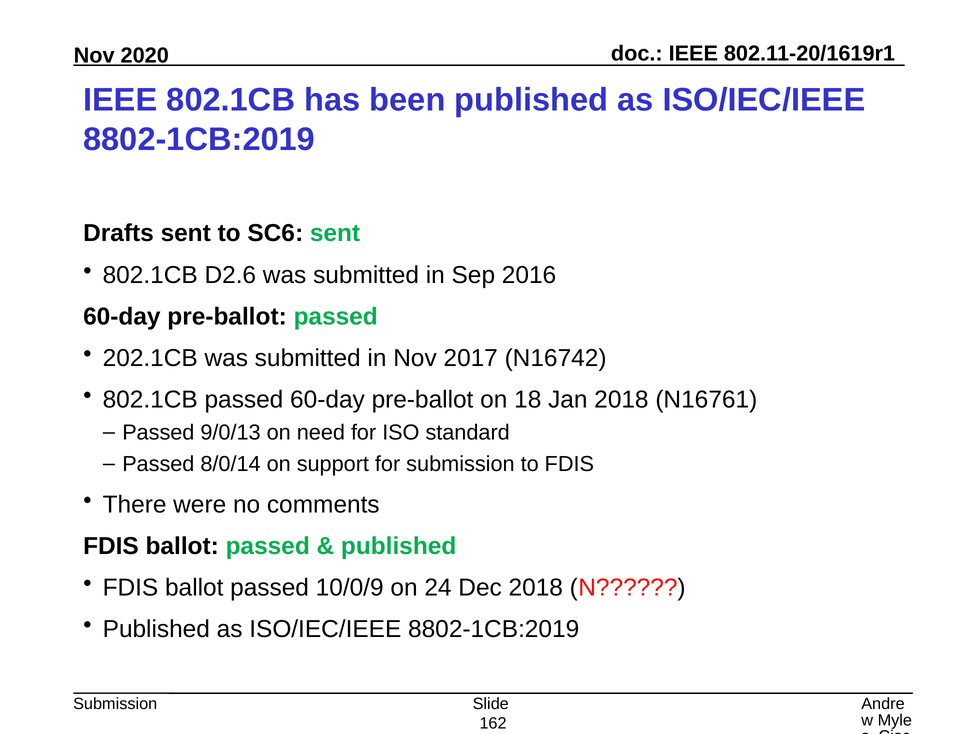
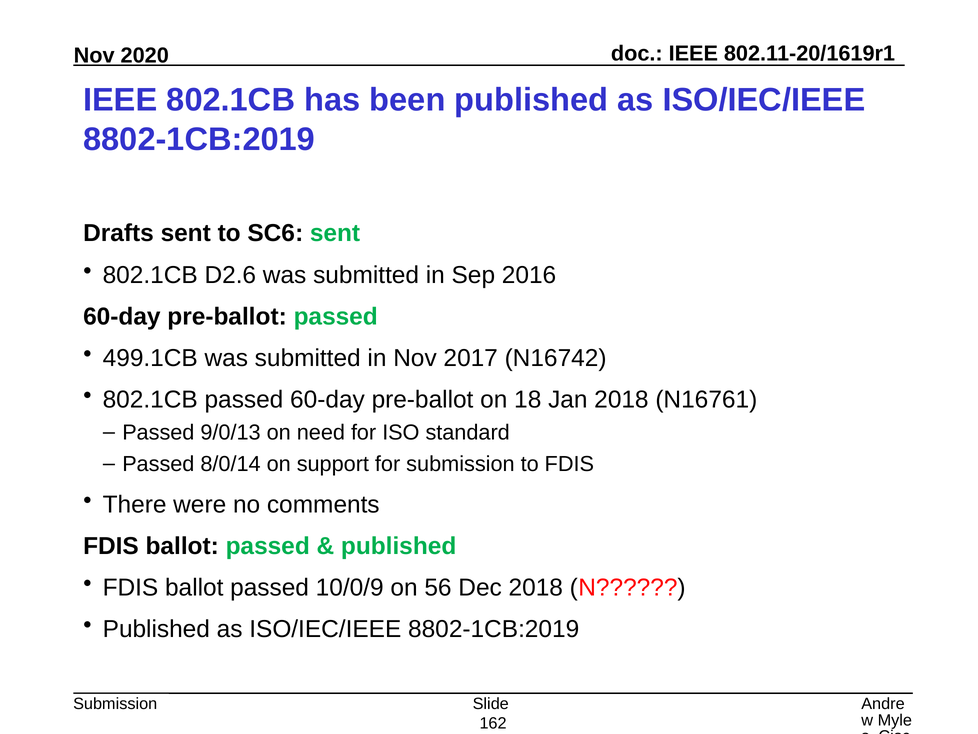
202.1CB: 202.1CB -> 499.1CB (150, 358)
24: 24 -> 56 (438, 587)
